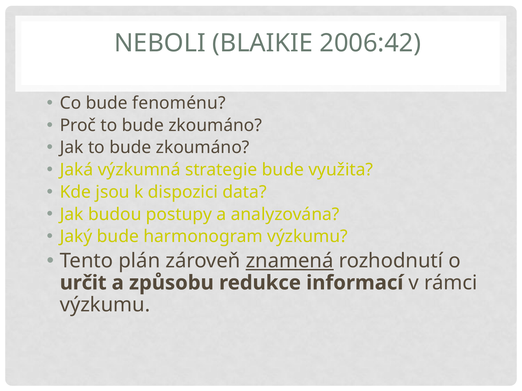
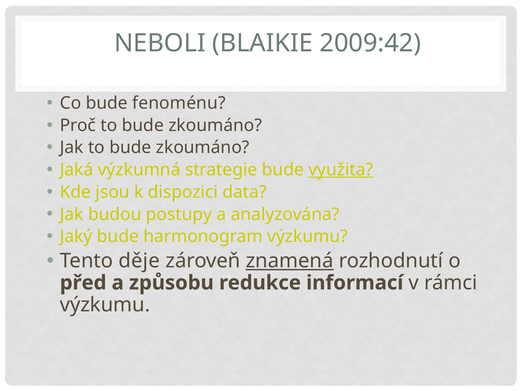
2006:42: 2006:42 -> 2009:42 (370, 43)
využita underline: none -> present (341, 170)
plán: plán -> děje (139, 261)
určit: určit -> před (83, 283)
